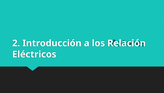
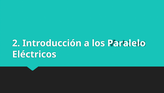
Relación: Relación -> Paralelo (126, 43)
